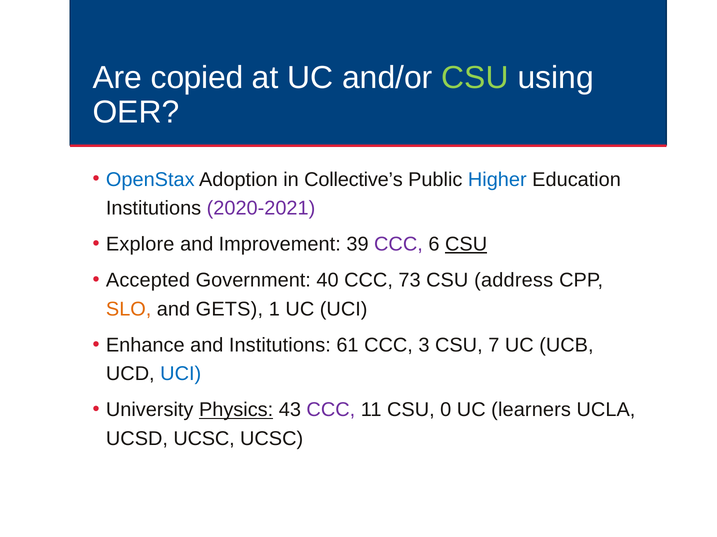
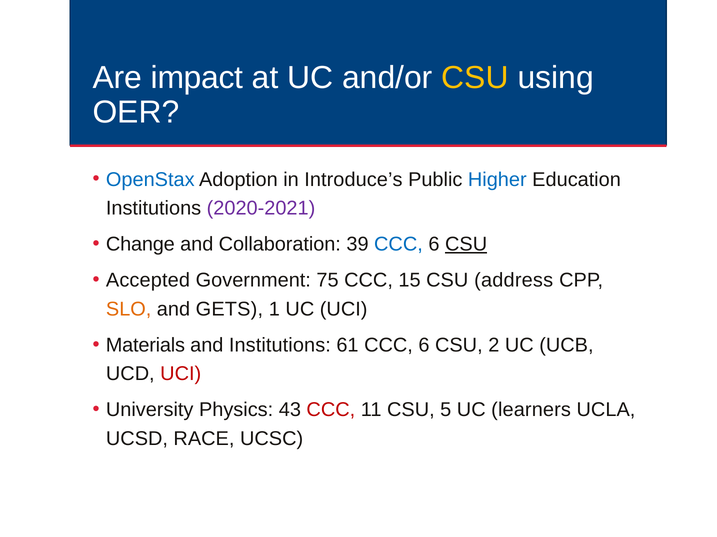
copied: copied -> impact (197, 78)
CSU colour: light green -> yellow (475, 78)
Collective’s: Collective’s -> Introduce’s (353, 180)
Explore: Explore -> Change (140, 245)
Improvement: Improvement -> Collaboration (280, 245)
CCC colour: purple -> blue (398, 245)
40: 40 -> 75 (328, 281)
73: 73 -> 15 (410, 281)
Enhance: Enhance -> Materials (145, 346)
61 CCC 3: 3 -> 6 (424, 346)
7: 7 -> 2 (494, 346)
UCI colour: blue -> red (181, 374)
Physics underline: present -> none (236, 410)
CCC colour: purple -> red (331, 410)
0: 0 -> 5 (446, 410)
UCSD UCSC: UCSC -> RACE (204, 439)
